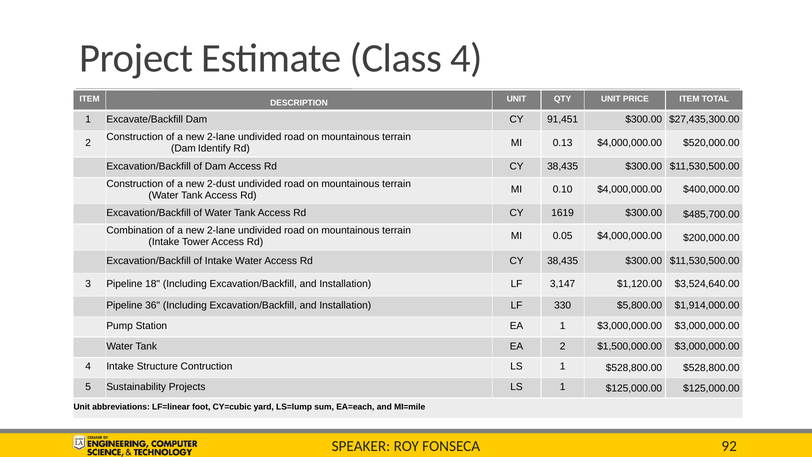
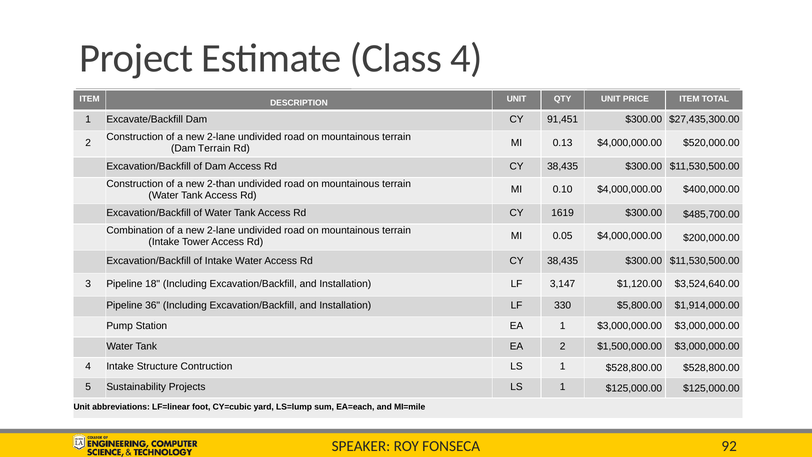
Dam Identify: Identify -> Terrain (214, 148)
2-dust: 2-dust -> 2-than (221, 184)
